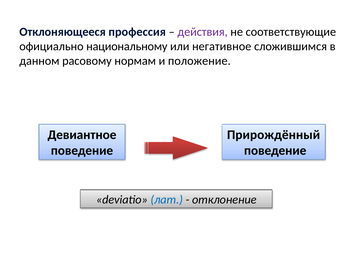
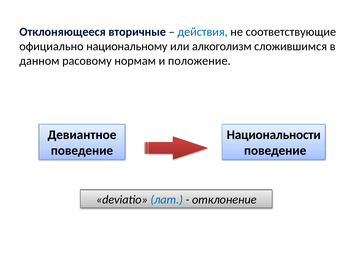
профессия: профессия -> вторичные (137, 32)
действия colour: purple -> blue (203, 32)
негативное: негативное -> алкоголизм (222, 46)
Прирождённый: Прирождённый -> Национальности (274, 135)
